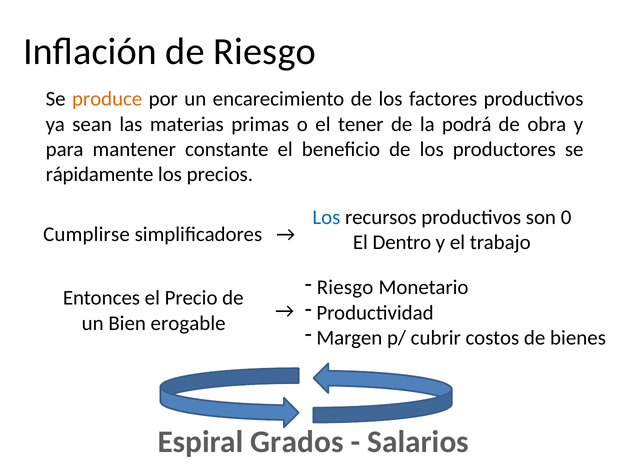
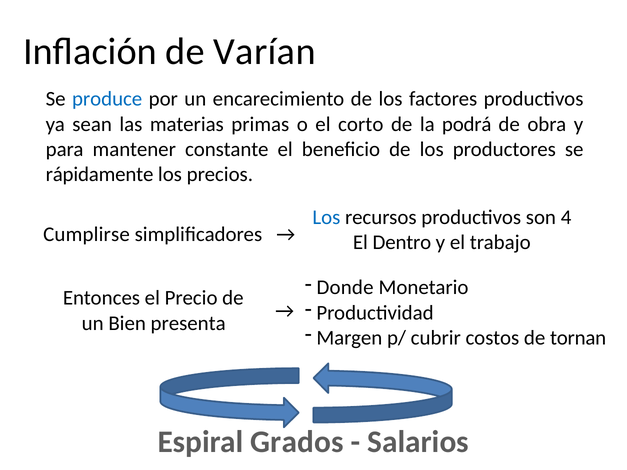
de Riesgo: Riesgo -> Varían (265, 52)
produce colour: orange -> blue (107, 99)
tener: tener -> corto (361, 124)
0: 0 -> 4 (566, 218)
Riesgo: Riesgo -> Donde (345, 288)
erogable: erogable -> presenta (188, 323)
bienes: bienes -> tornan (578, 338)
